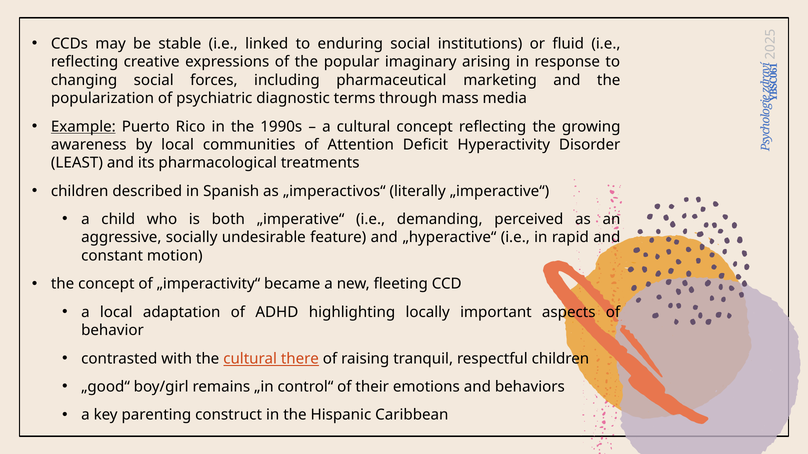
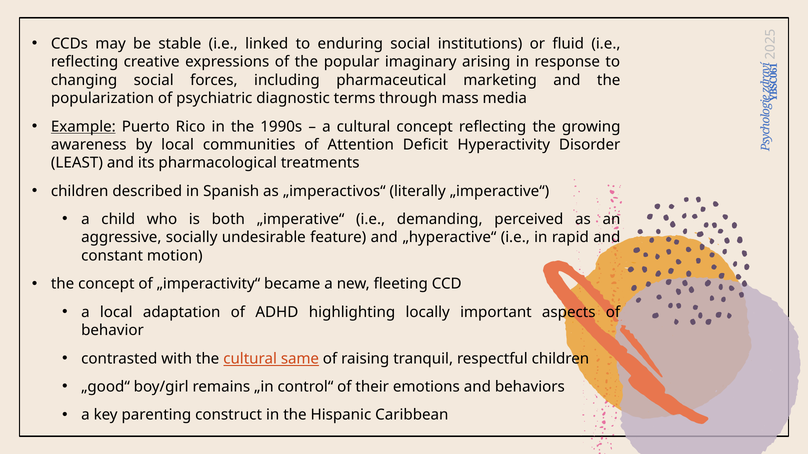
there: there -> same (300, 359)
